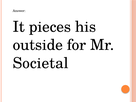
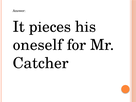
outside: outside -> oneself (38, 45)
Societal: Societal -> Catcher (41, 63)
